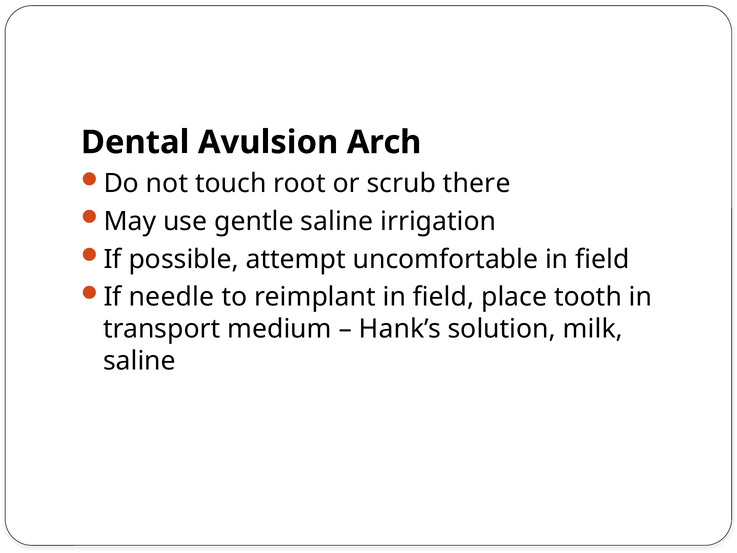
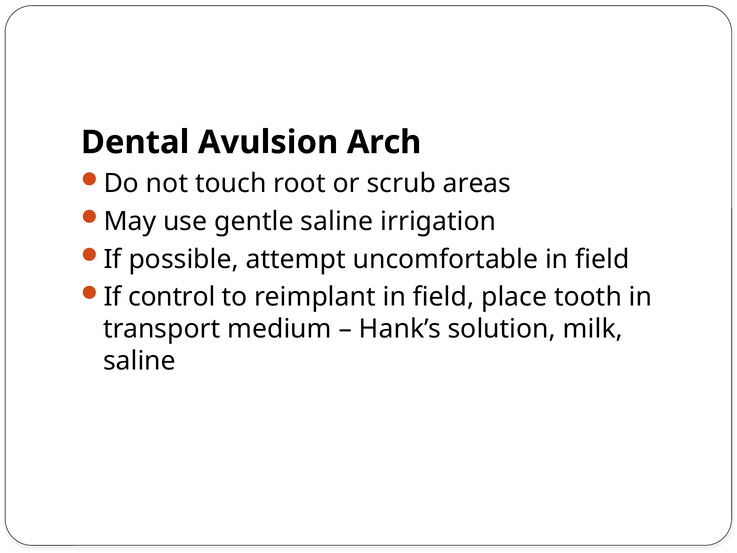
there: there -> areas (477, 183)
needle: needle -> control (172, 297)
